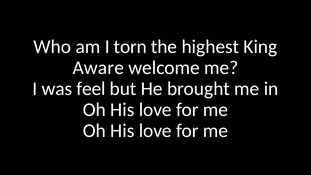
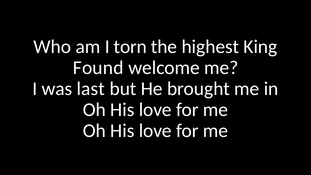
Aware: Aware -> Found (98, 68)
feel: feel -> last (91, 89)
